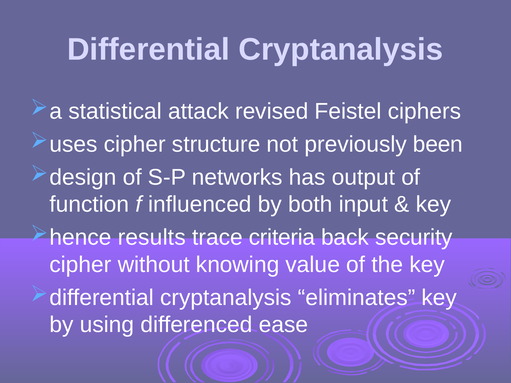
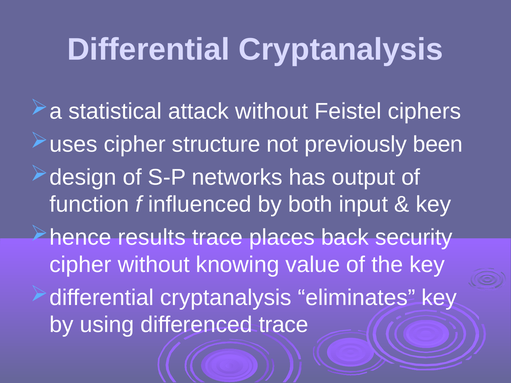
attack revised: revised -> without (272, 112)
criteria: criteria -> places (282, 238)
differenced ease: ease -> trace (284, 325)
